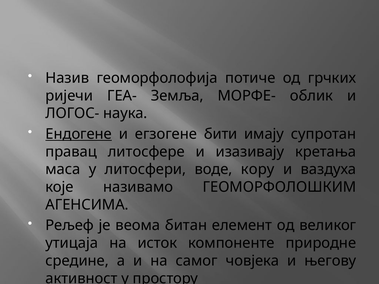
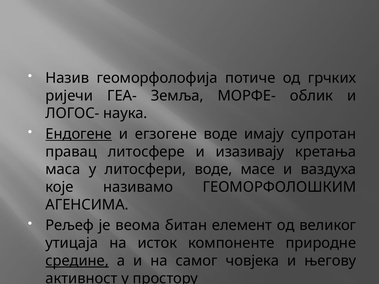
егзогене бити: бити -> воде (221, 134)
кору: кору -> масе (258, 170)
средине underline: none -> present (77, 261)
